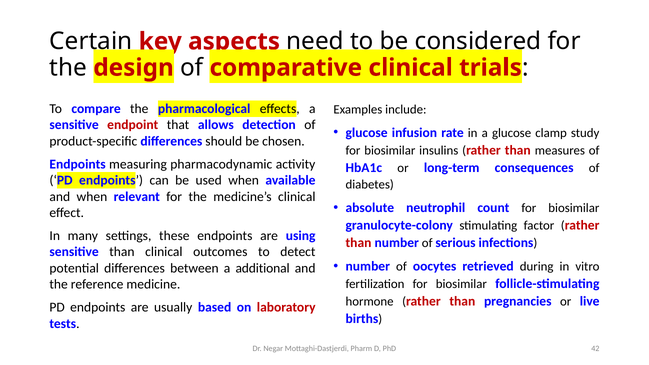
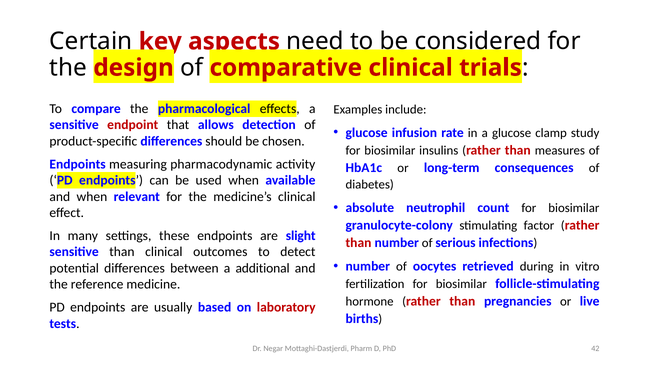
using: using -> slight (301, 236)
